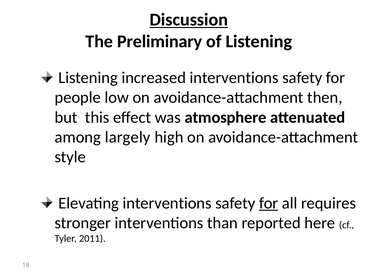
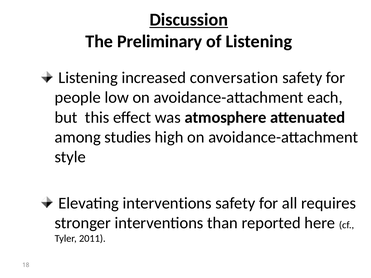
increased interventions: interventions -> conversation (234, 78)
then: then -> each (325, 98)
largely: largely -> studies (128, 137)
for underline: present -> none (269, 203)
